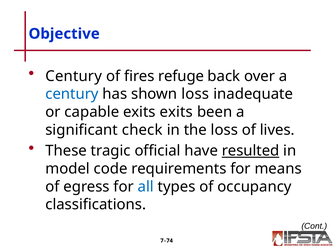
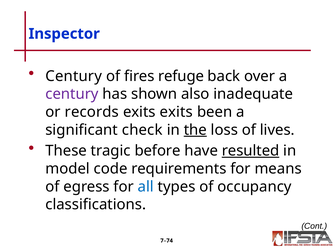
Objective: Objective -> Inspector (64, 34)
century colour: blue -> purple (72, 94)
shown loss: loss -> also (195, 94)
capable: capable -> records (92, 112)
the underline: none -> present (195, 130)
official: official -> before (158, 151)
